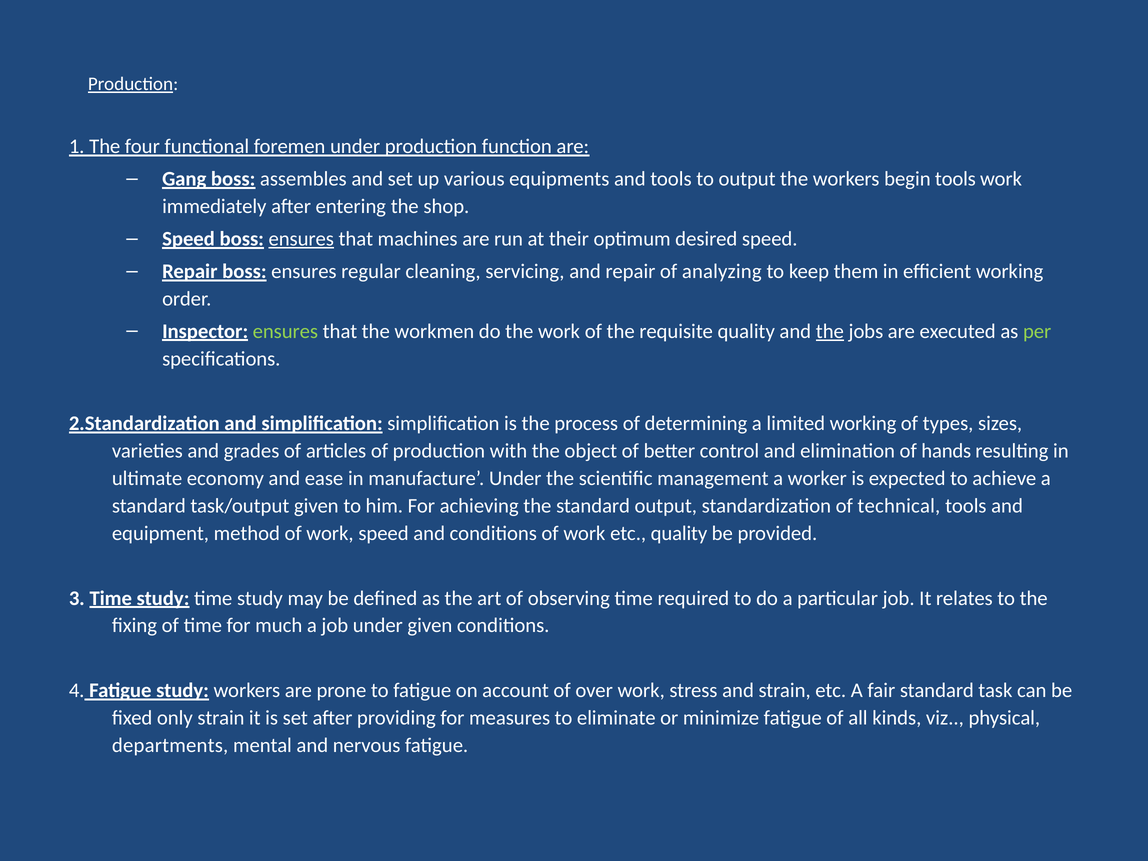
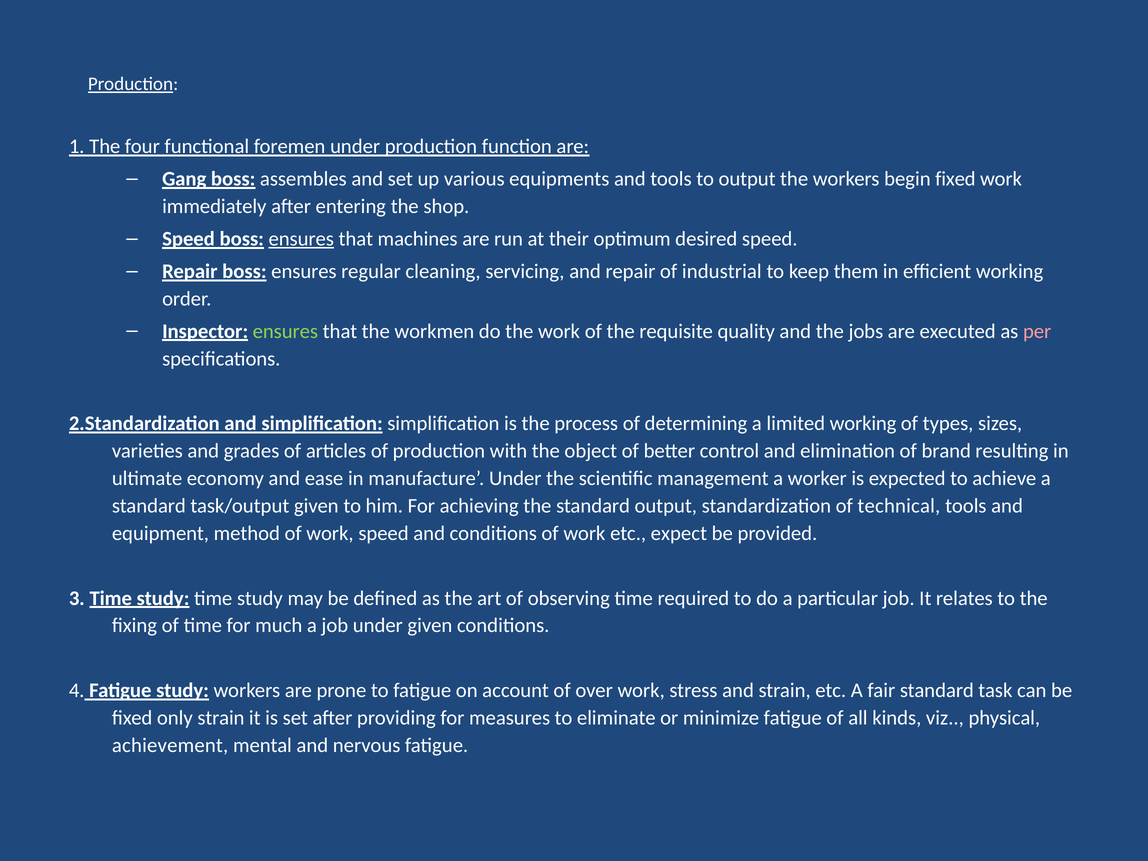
begin tools: tools -> fixed (955, 179)
analyzing: analyzing -> industrial (722, 271)
the underline: present -> none (830, 331)
per colour: light green -> pink (1037, 331)
hands: hands -> brand (946, 451)
etc quality: quality -> expect (679, 533)
departments: departments -> achievement (170, 745)
